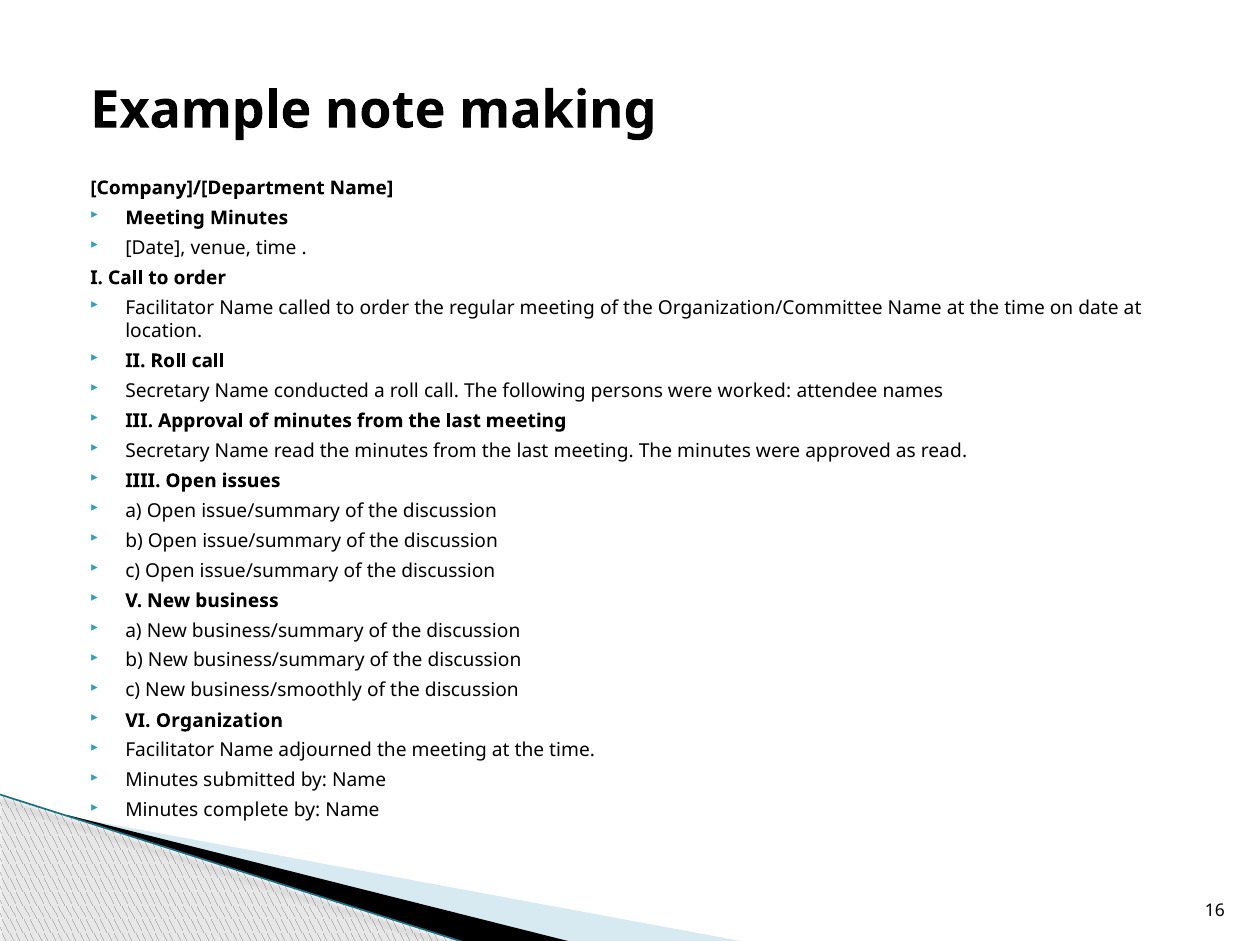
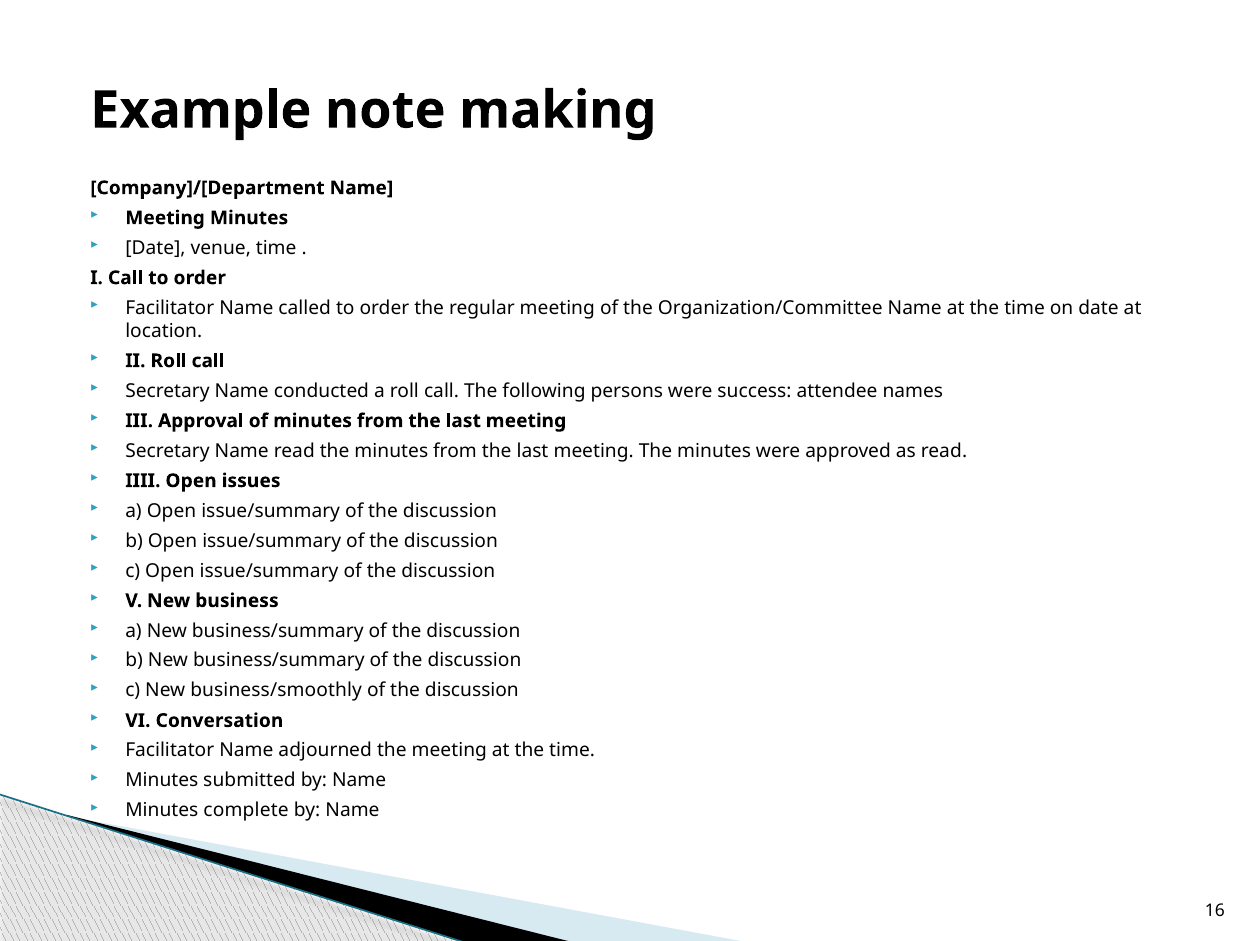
worked: worked -> success (755, 391)
Organization: Organization -> Conversation (219, 721)
